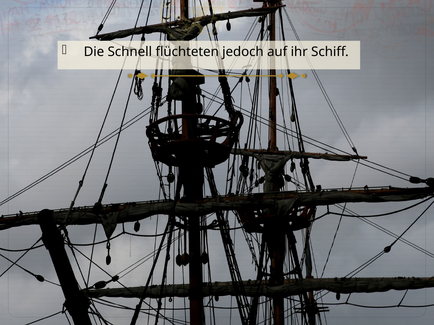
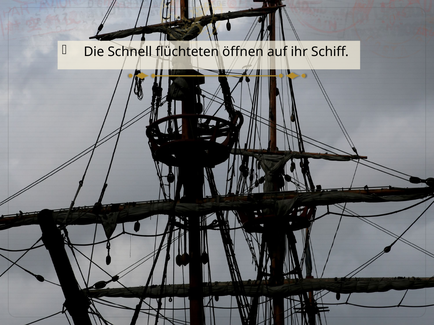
jedoch: jedoch -> öffnen (243, 52)
